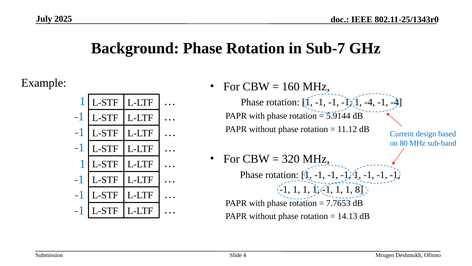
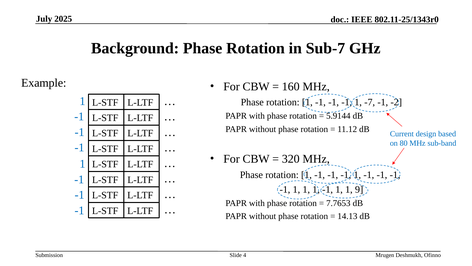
1 -4: -4 -> -7 (370, 102)
-1 -4: -4 -> -2 (396, 102)
8: 8 -> 9 (359, 189)
